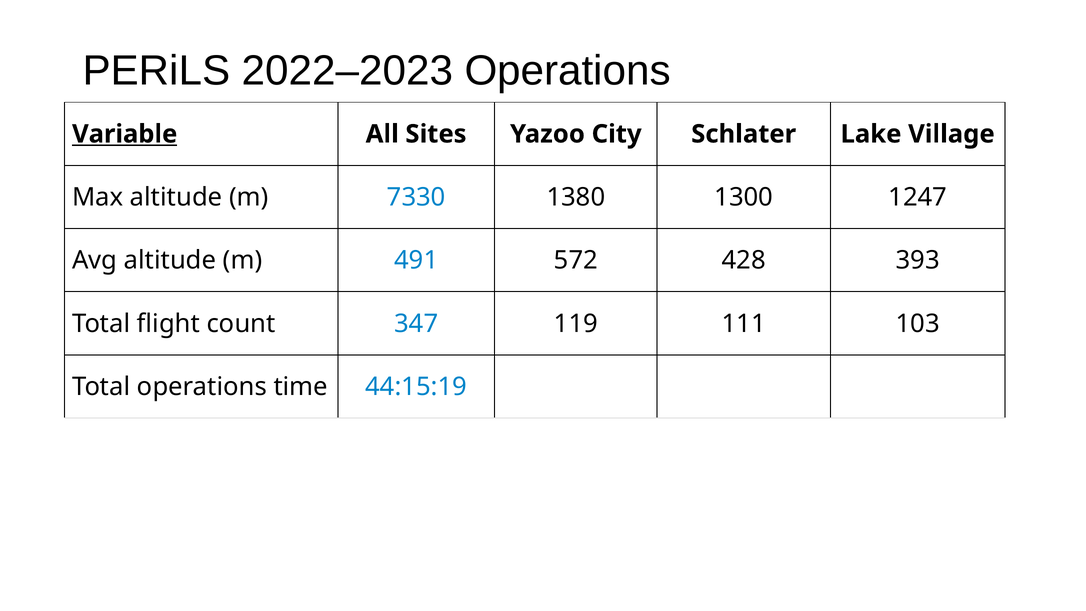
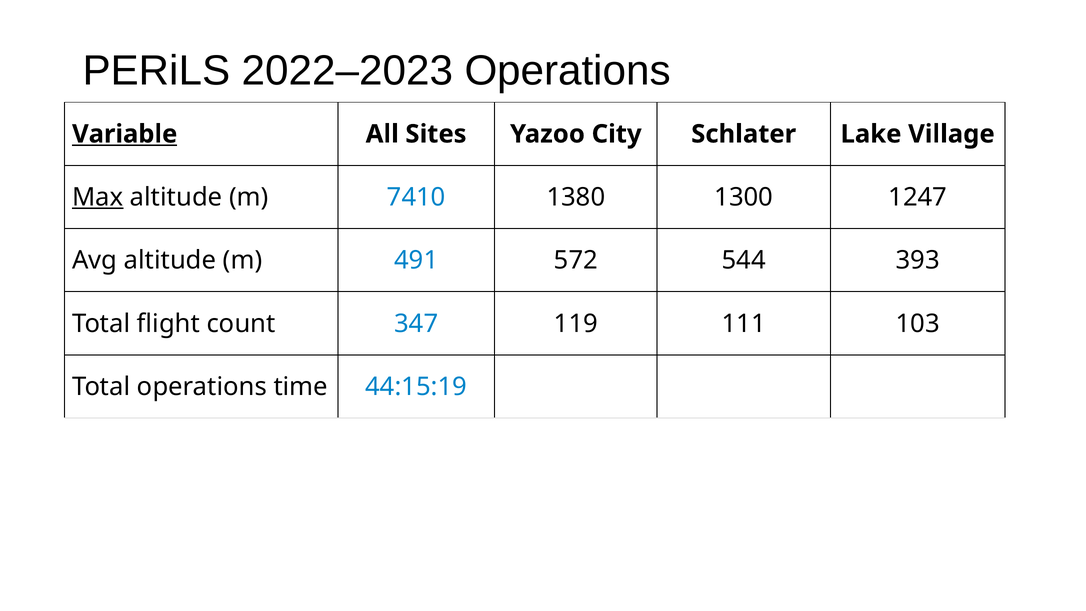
Max underline: none -> present (98, 197)
7330: 7330 -> 7410 (416, 197)
428: 428 -> 544 (744, 260)
